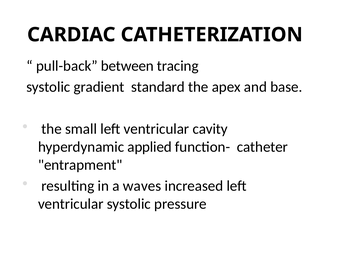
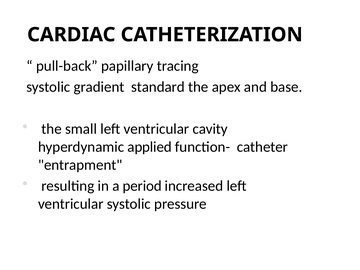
between: between -> papillary (127, 66)
waves: waves -> period (142, 186)
